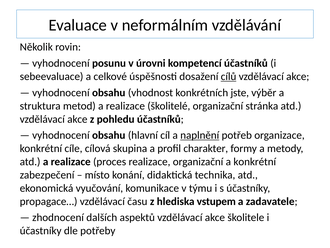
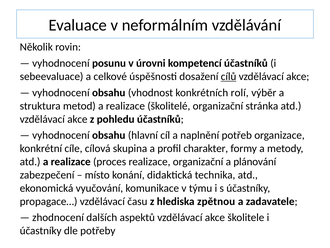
jste: jste -> rolí (240, 92)
naplnění underline: present -> none (200, 135)
a konkrétní: konkrétní -> plánování (255, 161)
vstupem: vstupem -> zpětnou (216, 201)
